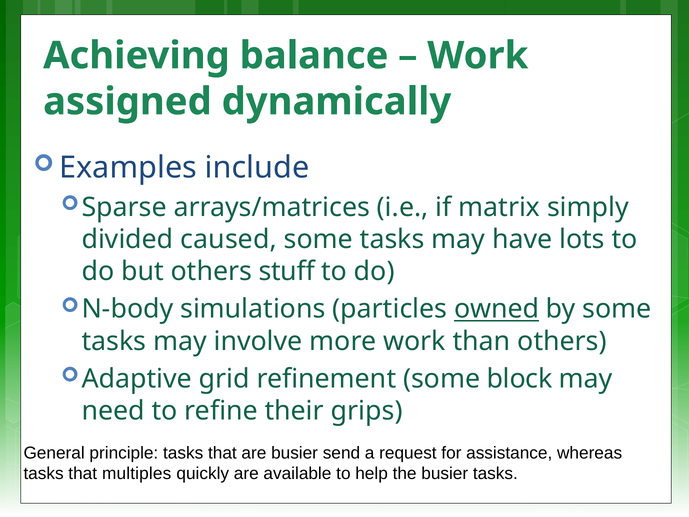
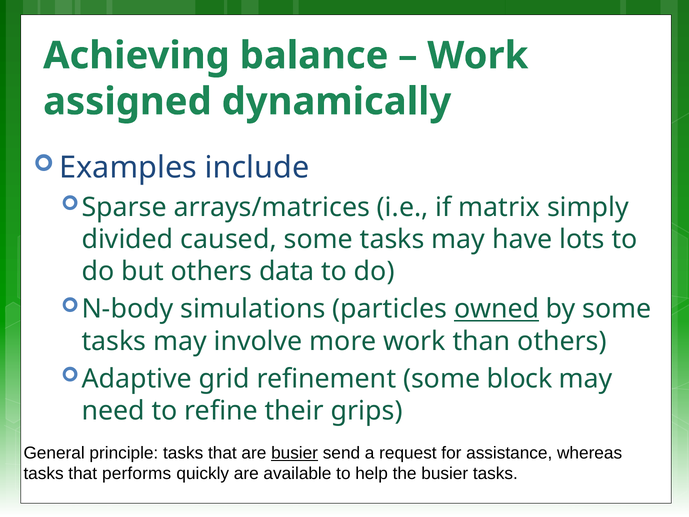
stuff: stuff -> data (287, 271)
busier underline: none -> present (295, 453)
multiples: multiples -> performs (137, 473)
